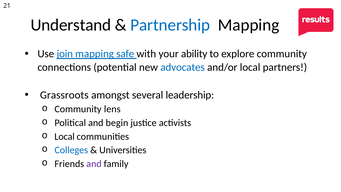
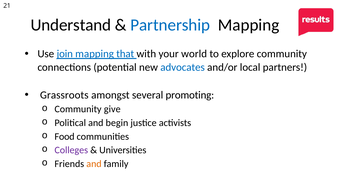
safe: safe -> that (125, 54)
ability: ability -> world (194, 54)
leadership: leadership -> promoting (190, 95)
lens: lens -> give (112, 109)
Local: Local -> Food (65, 136)
Colleges colour: blue -> purple (71, 150)
and colour: purple -> orange (94, 164)
